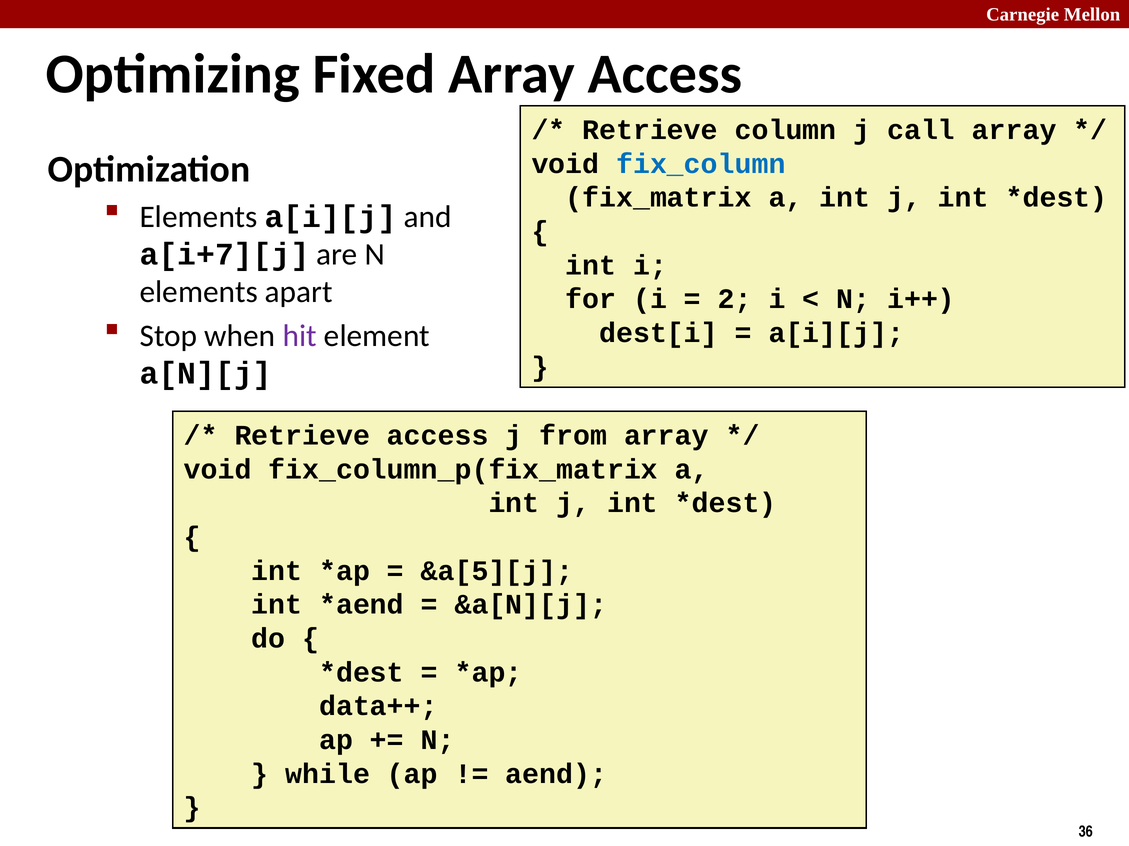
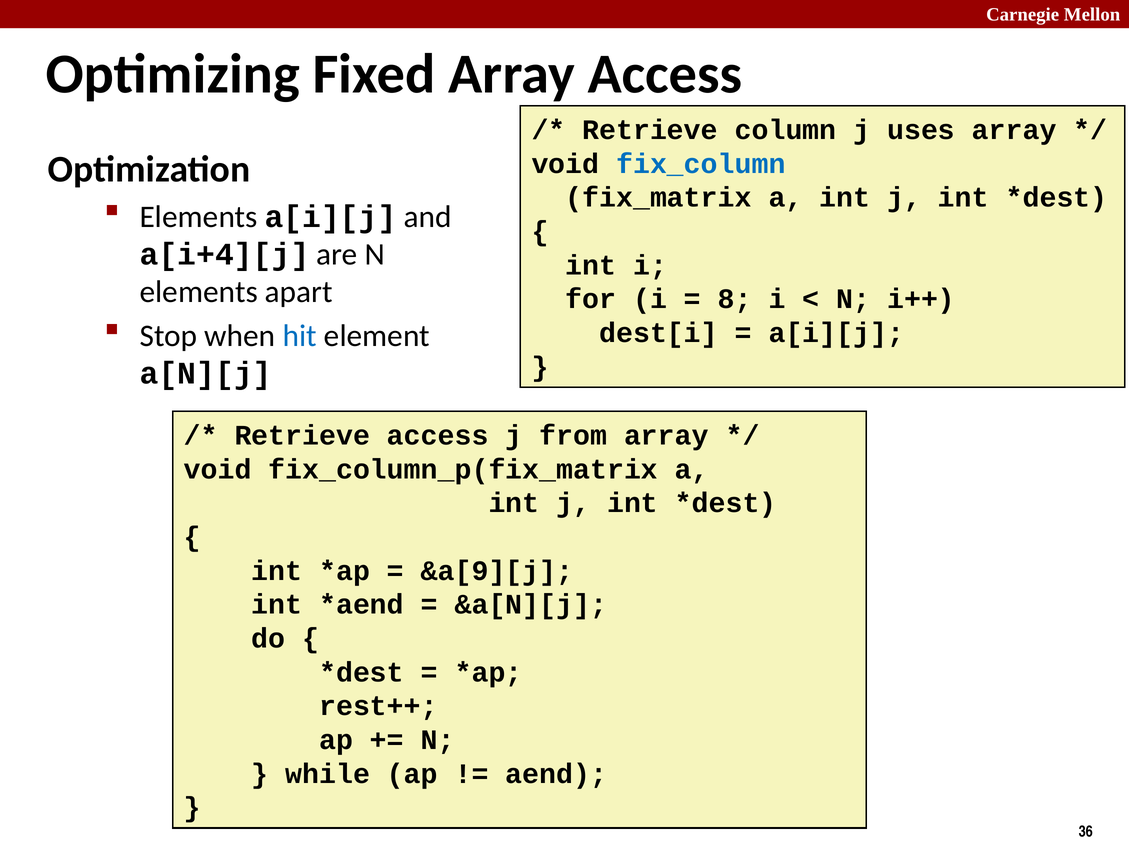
call: call -> uses (921, 130)
a[i+7][j: a[i+7][j -> a[i+4][j (225, 255)
2: 2 -> 8 (735, 299)
hit colour: purple -> blue (300, 336)
&a[5][j: &a[5][j -> &a[9][j (497, 571)
data++: data++ -> rest++ (378, 707)
